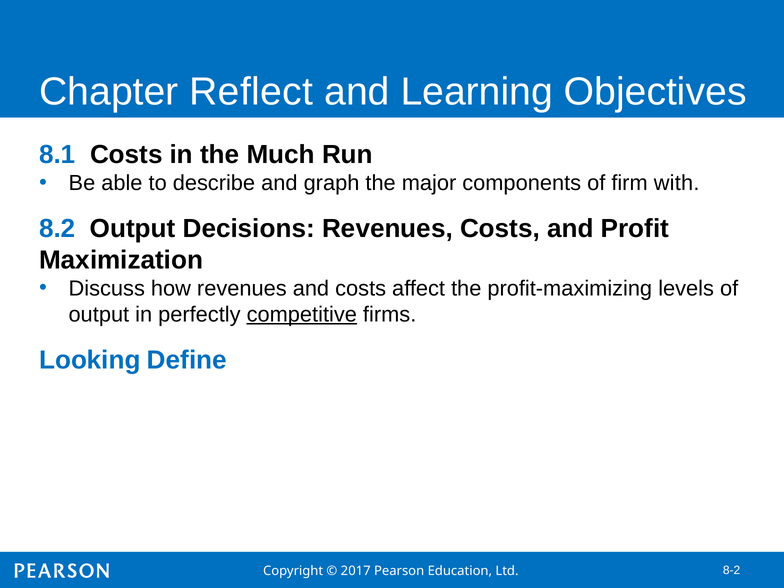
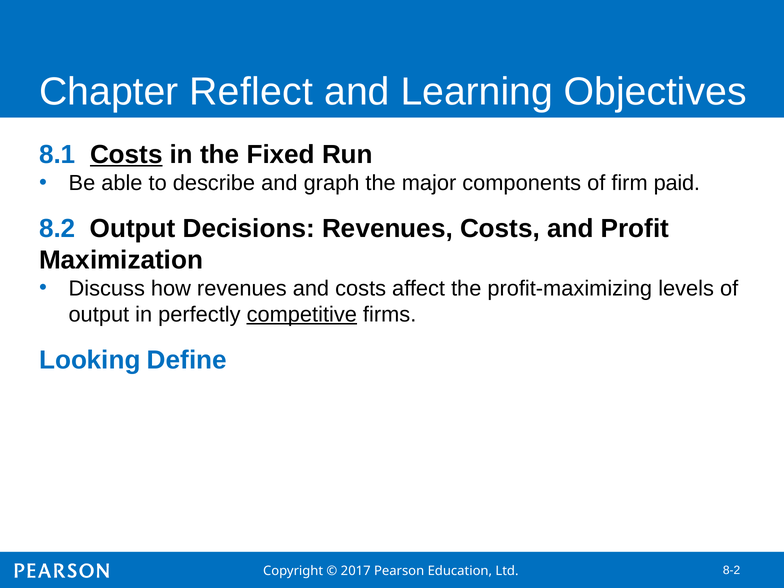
Costs underline: none -> present (126, 155)
Much: Much -> Fixed (281, 155)
with: with -> paid (677, 183)
